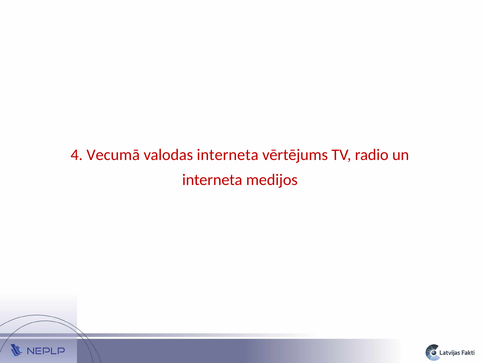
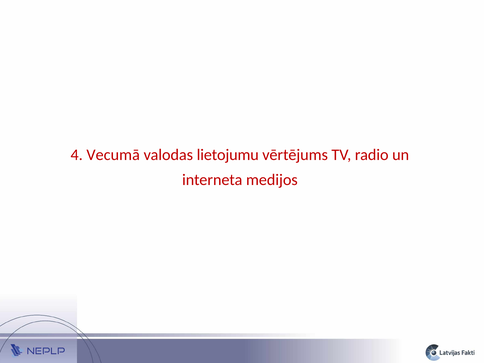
valodas interneta: interneta -> lietojumu (228, 155)
